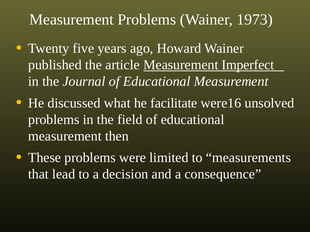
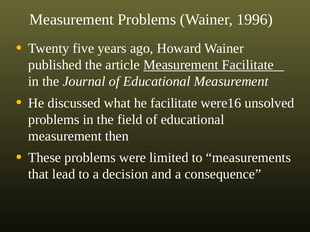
1973: 1973 -> 1996 (255, 20)
Measurement Imperfect: Imperfect -> Facilitate (248, 65)
